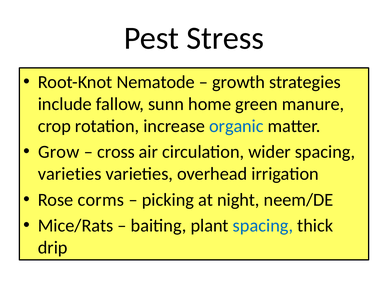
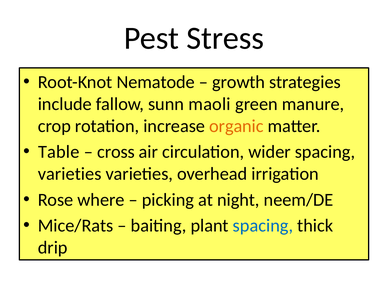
home: home -> maoli (210, 104)
organic colour: blue -> orange (236, 126)
Grow: Grow -> Table (59, 152)
corms: corms -> where (101, 200)
